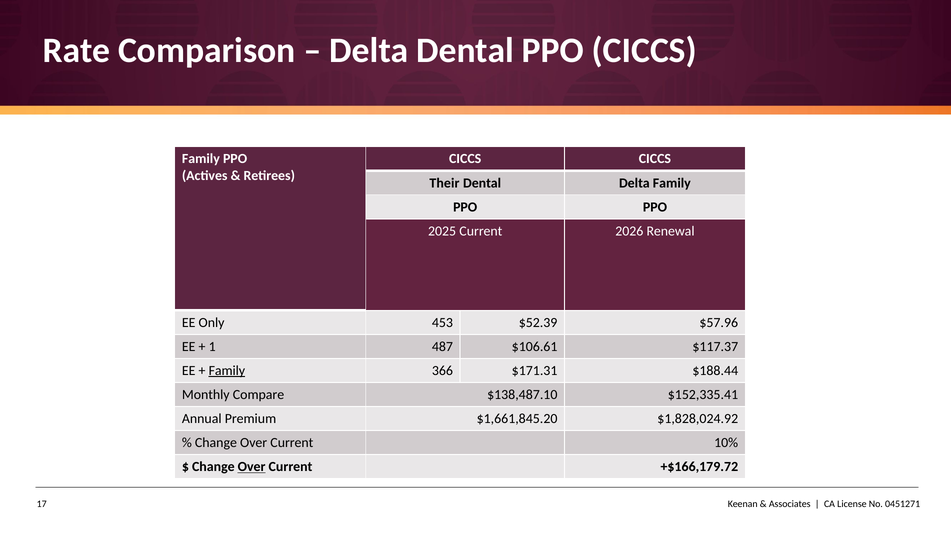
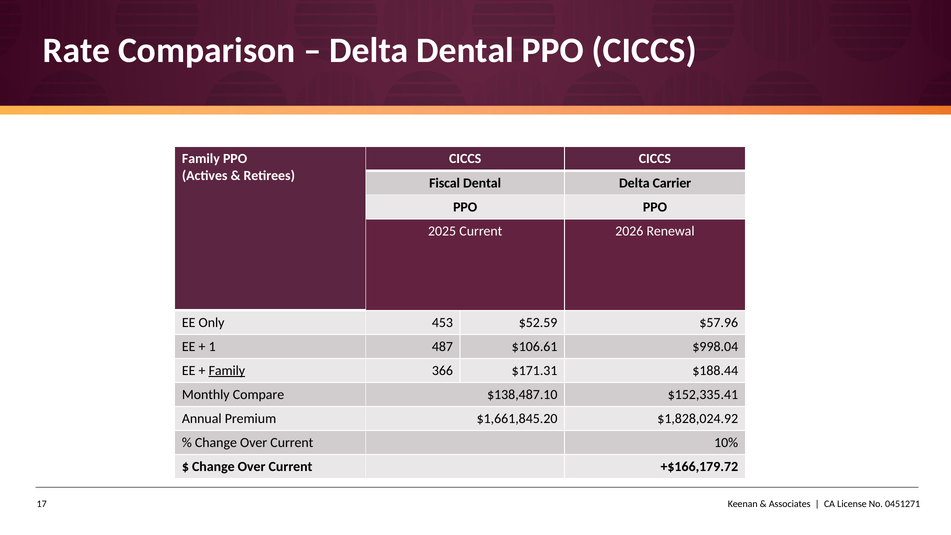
Their: Their -> Fiscal (445, 183)
Delta Family: Family -> Carrier (672, 183)
$52.39: $52.39 -> $52.59 (538, 323)
$117.37: $117.37 -> $998.04 (715, 347)
Over underline: present -> none (252, 467)
